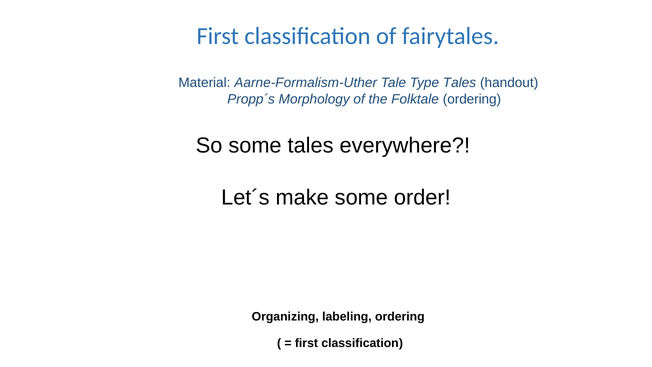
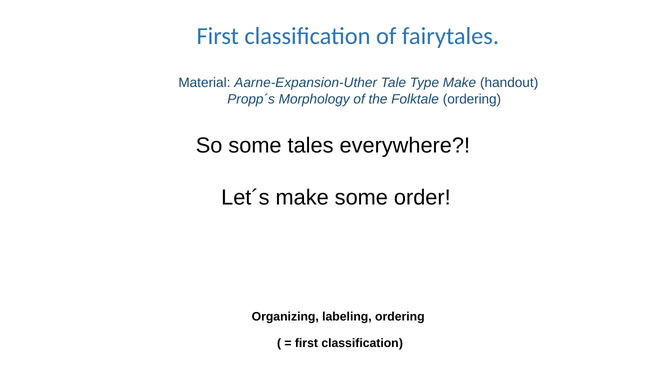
Aarne-Formalism-Uther: Aarne-Formalism-Uther -> Aarne-Expansion-Uther (306, 83)
Type Tales: Tales -> Make (459, 83)
